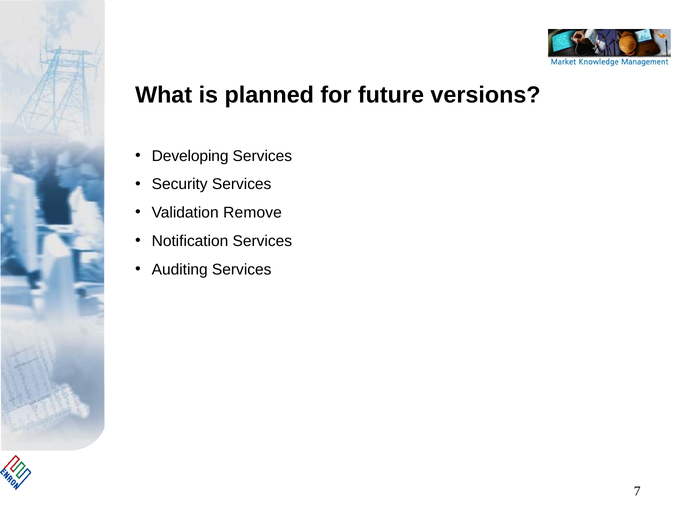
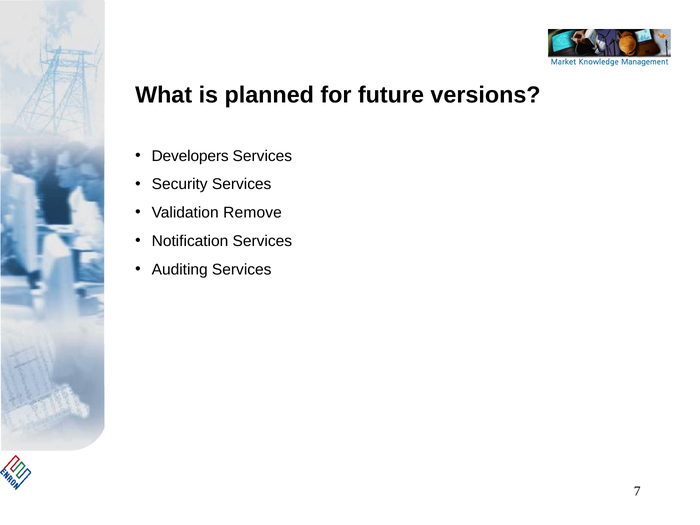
Developing: Developing -> Developers (190, 156)
